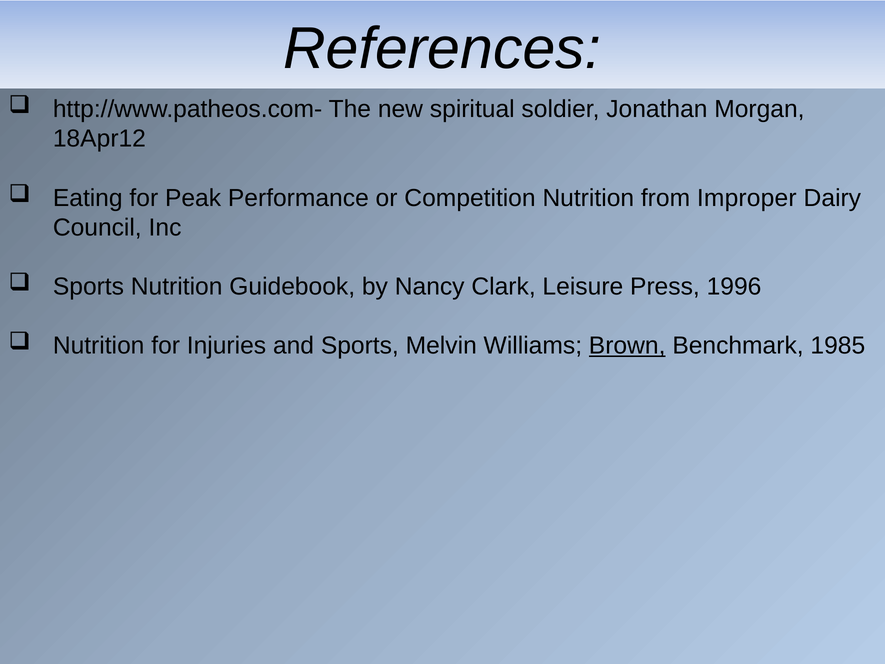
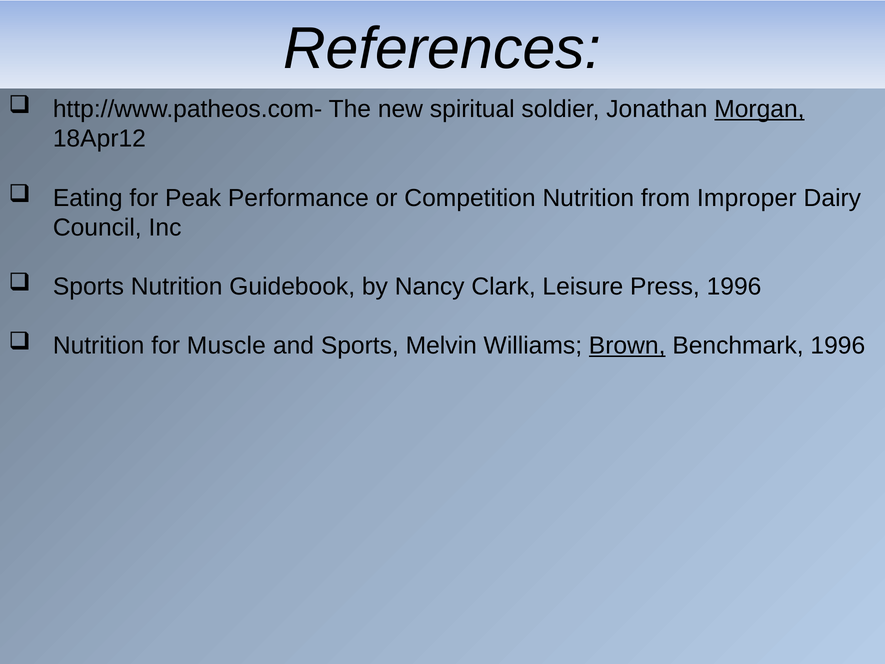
Morgan underline: none -> present (759, 109)
Injuries: Injuries -> Muscle (226, 345)
Benchmark 1985: 1985 -> 1996 (838, 345)
